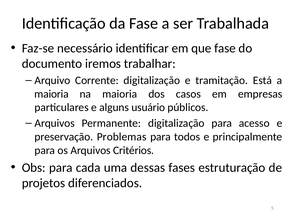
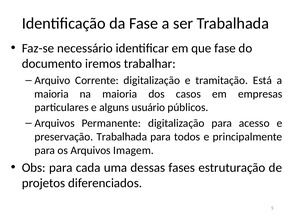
preservação Problemas: Problemas -> Trabalhada (122, 137)
Critérios: Critérios -> Imagem (134, 150)
